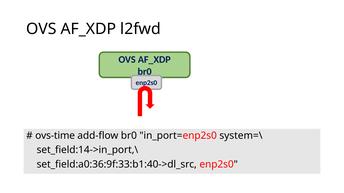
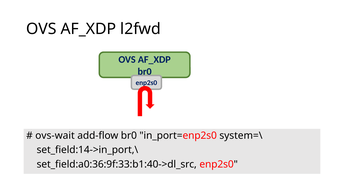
ovs-time: ovs-time -> ovs-wait (55, 136)
